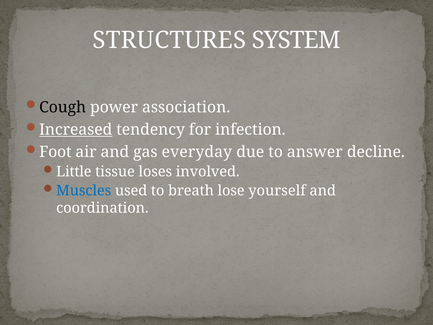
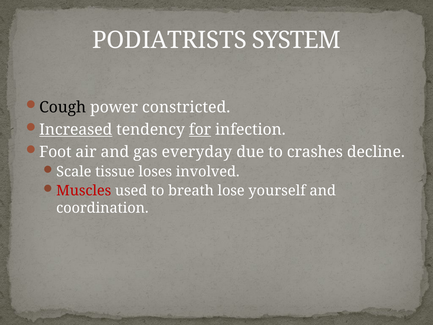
STRUCTURES: STRUCTURES -> PODIATRISTS (170, 40)
association: association -> constricted (186, 107)
for underline: none -> present (200, 129)
answer: answer -> crashes (315, 152)
Little: Little -> Scale (74, 172)
Muscles colour: blue -> red (84, 191)
